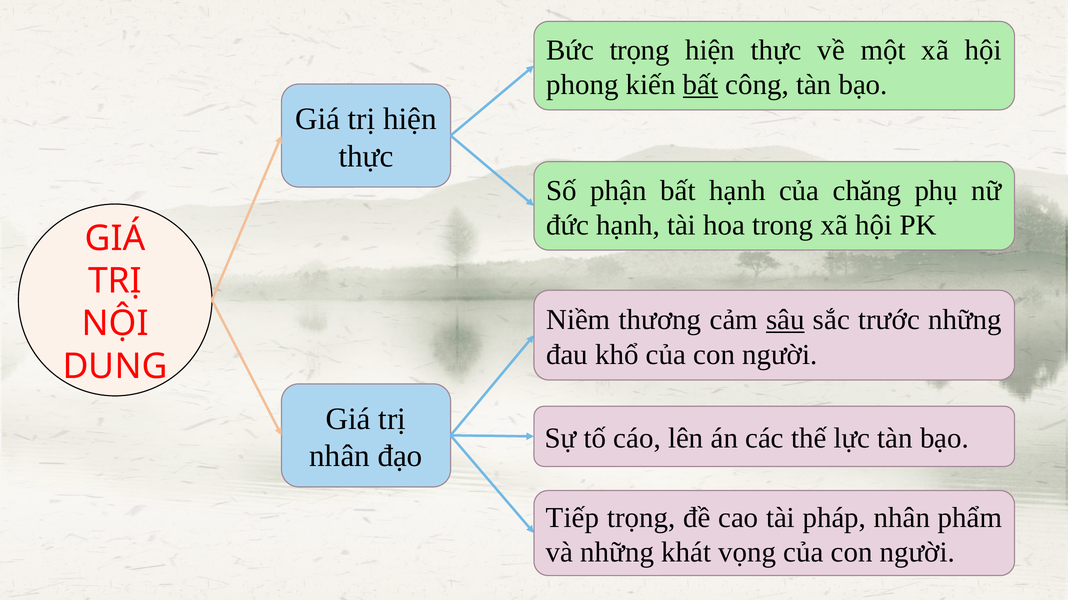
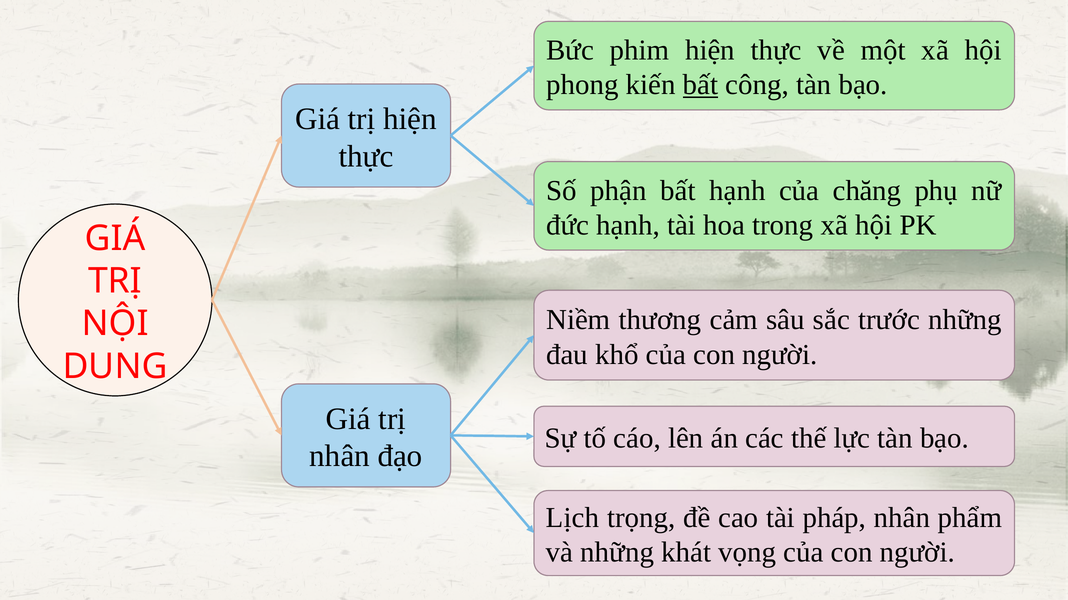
Bức trọng: trọng -> phim (639, 50)
sâu underline: present -> none (785, 320)
Tiếp: Tiếp -> Lịch (573, 518)
